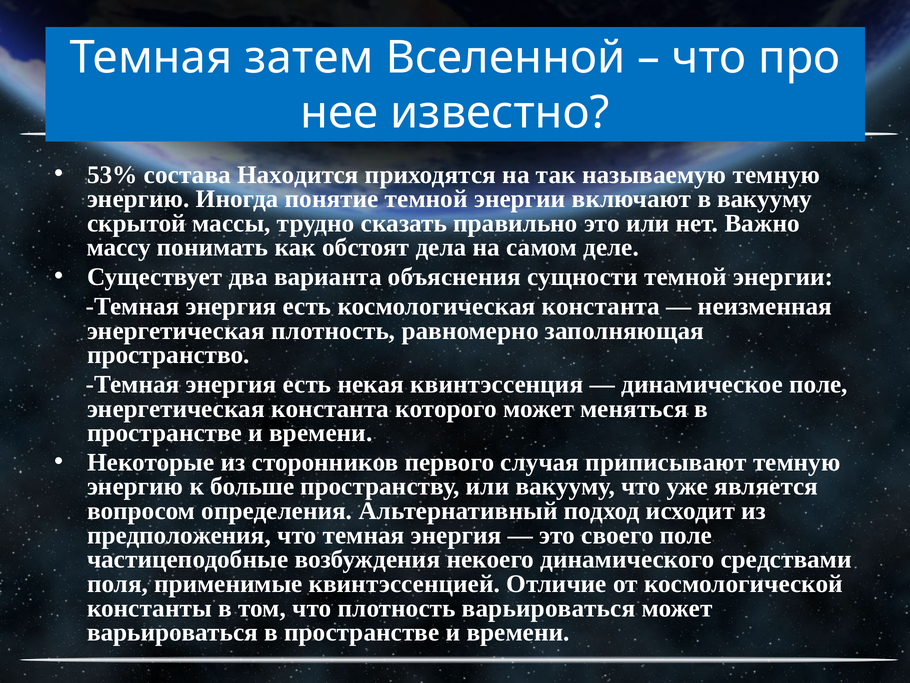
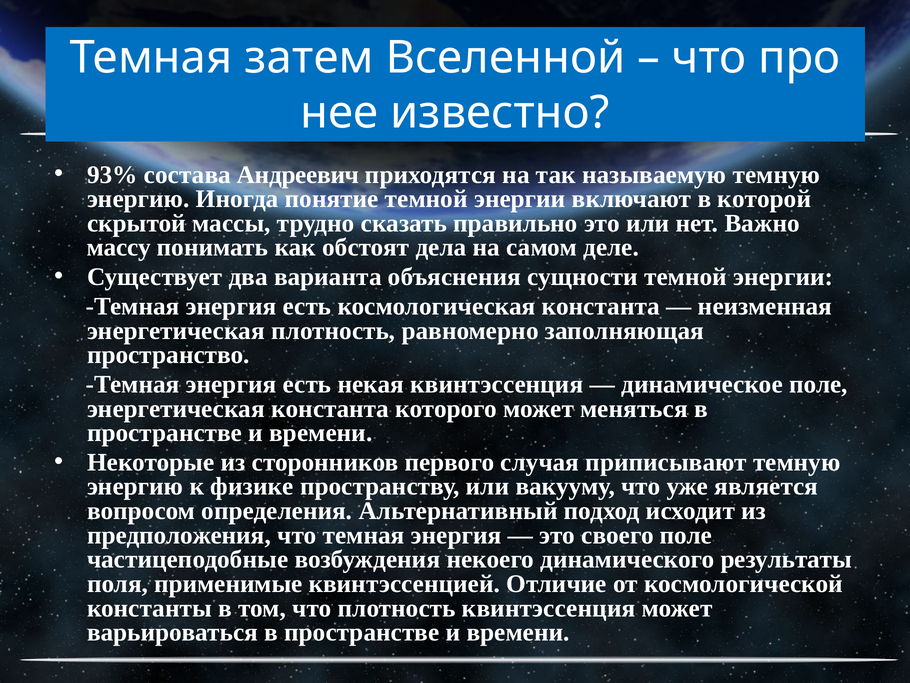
53%: 53% -> 93% (112, 175)
Находится: Находится -> Андреевич (298, 175)
в вакууму: вакууму -> которой (764, 199)
больше: больше -> физике (252, 486)
средствами: средствами -> результаты (786, 559)
плотность варьироваться: варьироваться -> квинтэссенция (549, 608)
